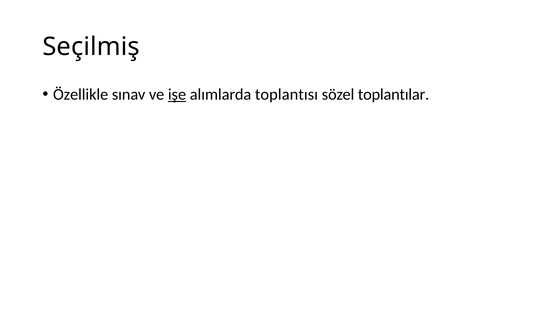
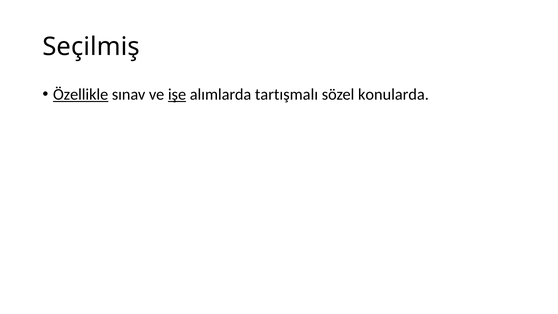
Özellikle underline: none -> present (81, 94)
toplantısı: toplantısı -> tartışmalı (287, 94)
toplantılar: toplantılar -> konularda (393, 94)
